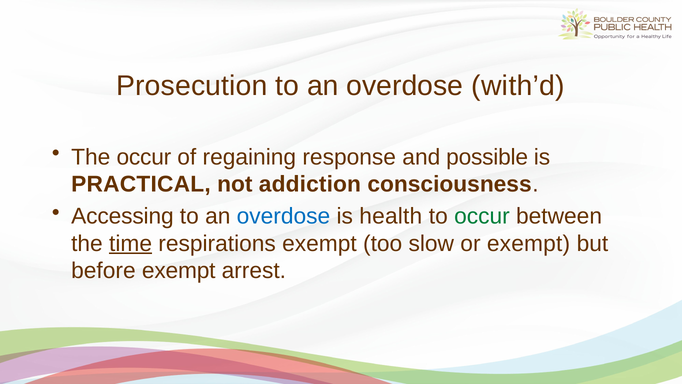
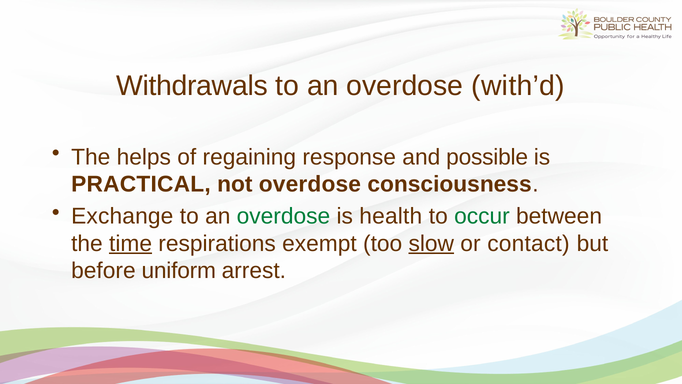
Prosecution: Prosecution -> Withdrawals (192, 86)
The occur: occur -> helps (144, 157)
not addiction: addiction -> overdose (310, 184)
Accessing: Accessing -> Exchange (122, 216)
overdose colour: blue -> green (283, 216)
slow underline: none -> present (431, 243)
or exempt: exempt -> contact (528, 243)
before exempt: exempt -> uniform (179, 271)
